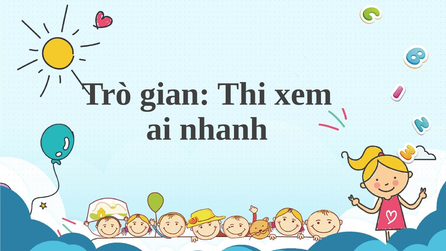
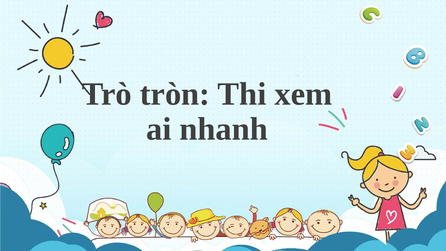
gian: gian -> tròn (175, 94)
